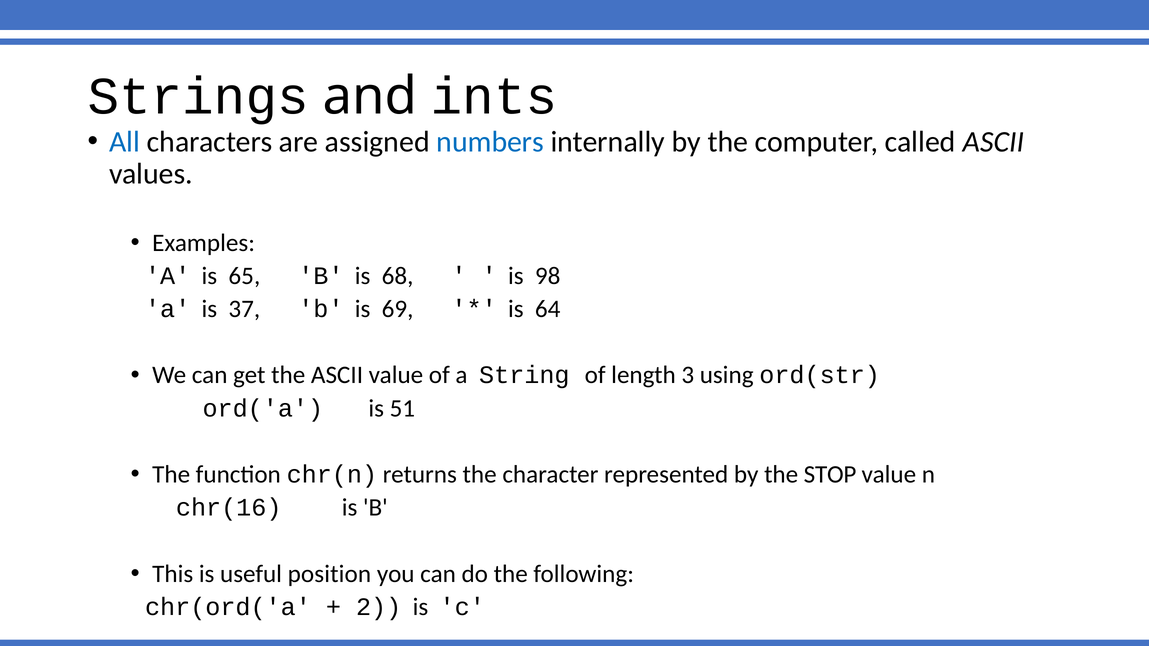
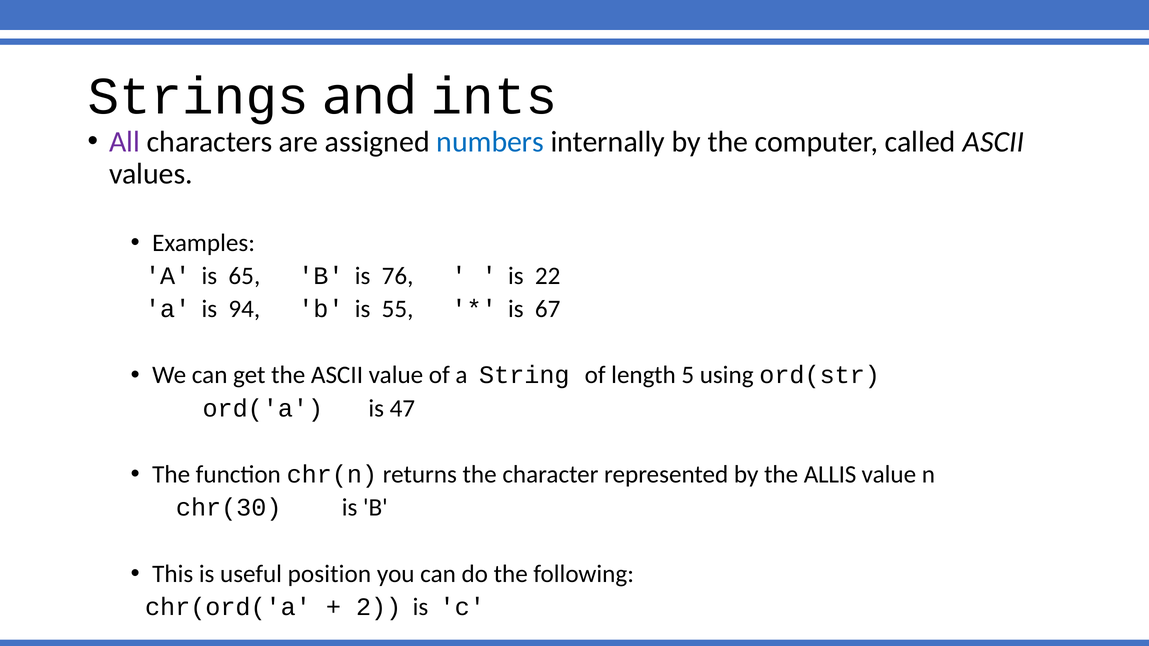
All colour: blue -> purple (125, 142)
68: 68 -> 76 (398, 276)
98: 98 -> 22 (548, 276)
37: 37 -> 94 (244, 309)
69: 69 -> 55 (398, 309)
64: 64 -> 67 (548, 309)
3: 3 -> 5 (688, 375)
51: 51 -> 47 (402, 408)
STOP: STOP -> ALLIS (830, 475)
chr(16: chr(16 -> chr(30 (229, 508)
